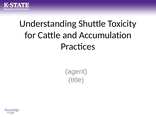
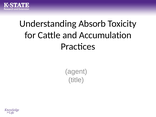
Shuttle: Shuttle -> Absorb (92, 24)
